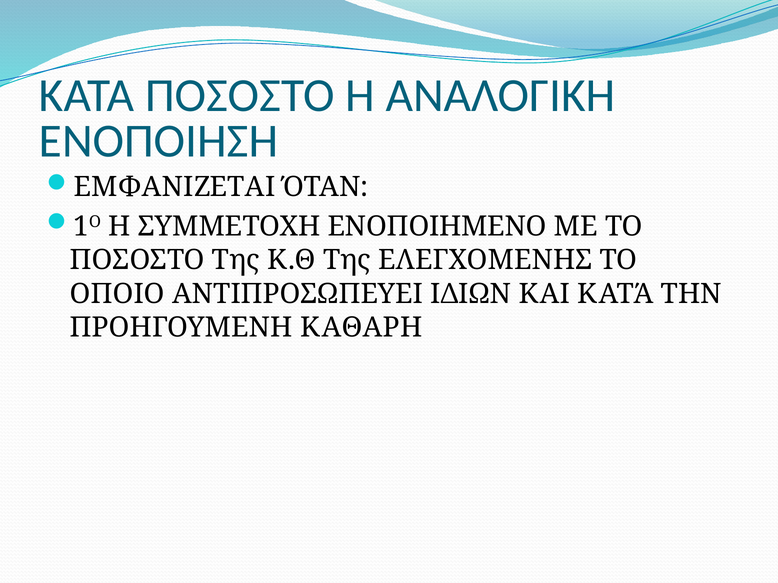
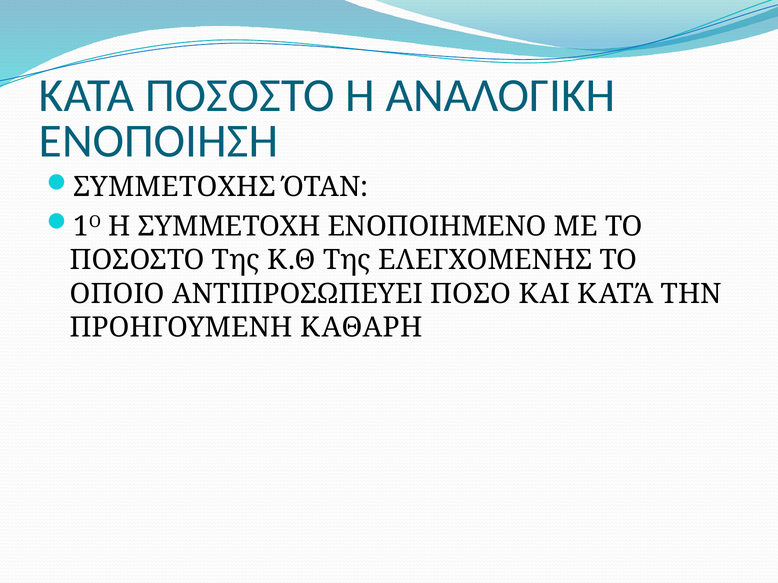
ΕΜΦΑΝΙΖΕΤΑΙ: ΕΜΦΑΝΙΖΕΤΑΙ -> ΣΥΜΜΕΤΟΧΗΣ (175, 187)
ΙΔΙΩΝ: ΙΔΙΩΝ -> ΠΟΣΟ (471, 294)
